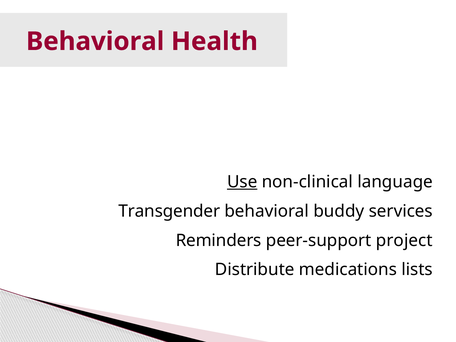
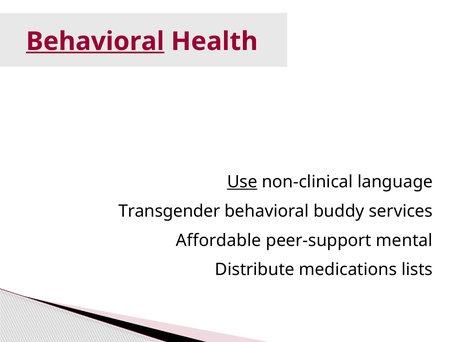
Behavioral underline: none -> present (95, 41)
Reminders: Reminders -> Affordable (219, 240)
project: project -> mental (404, 240)
